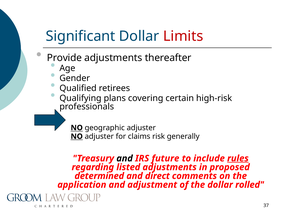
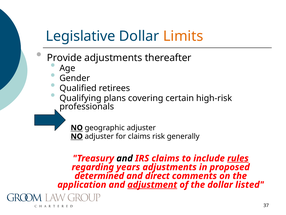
Significant: Significant -> Legislative (81, 36)
Limits colour: red -> orange (183, 36)
IRS future: future -> claims (166, 158)
listed: listed -> years (128, 167)
adjustment underline: none -> present (152, 184)
rolled: rolled -> listed (250, 184)
